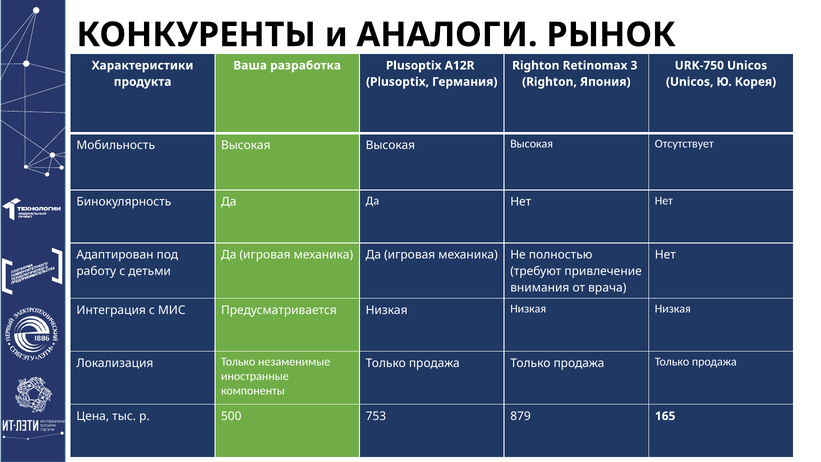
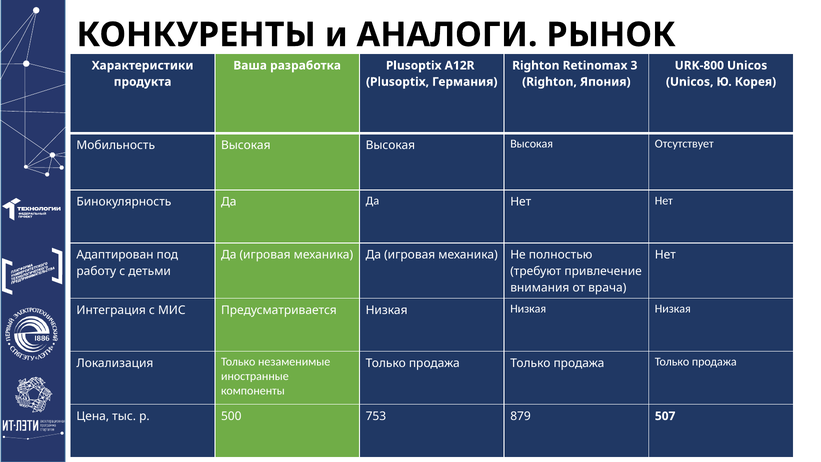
URK-750: URK-750 -> URK-800 (699, 65)
165: 165 -> 507 (665, 416)
